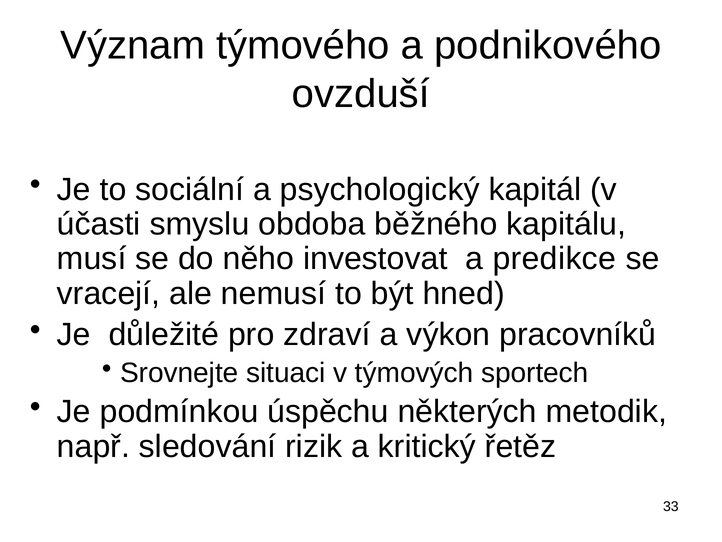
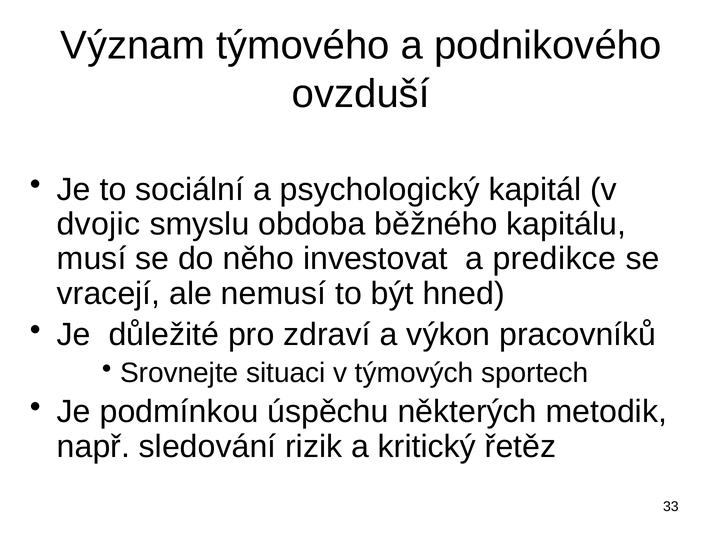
účasti: účasti -> dvojic (99, 224)
